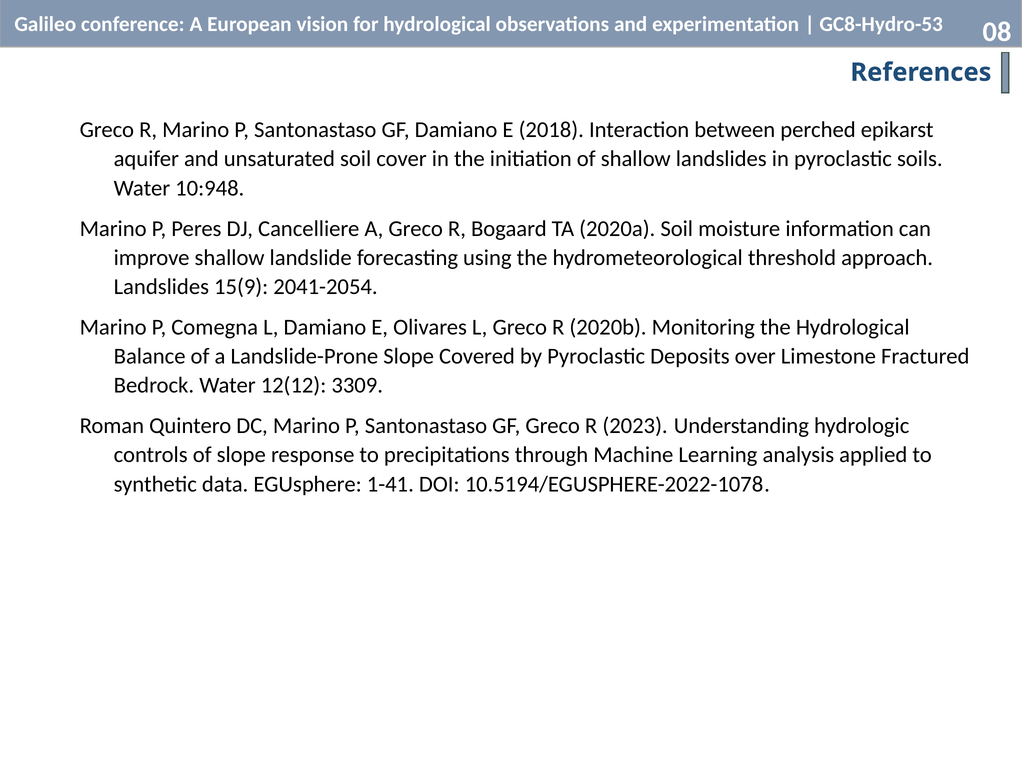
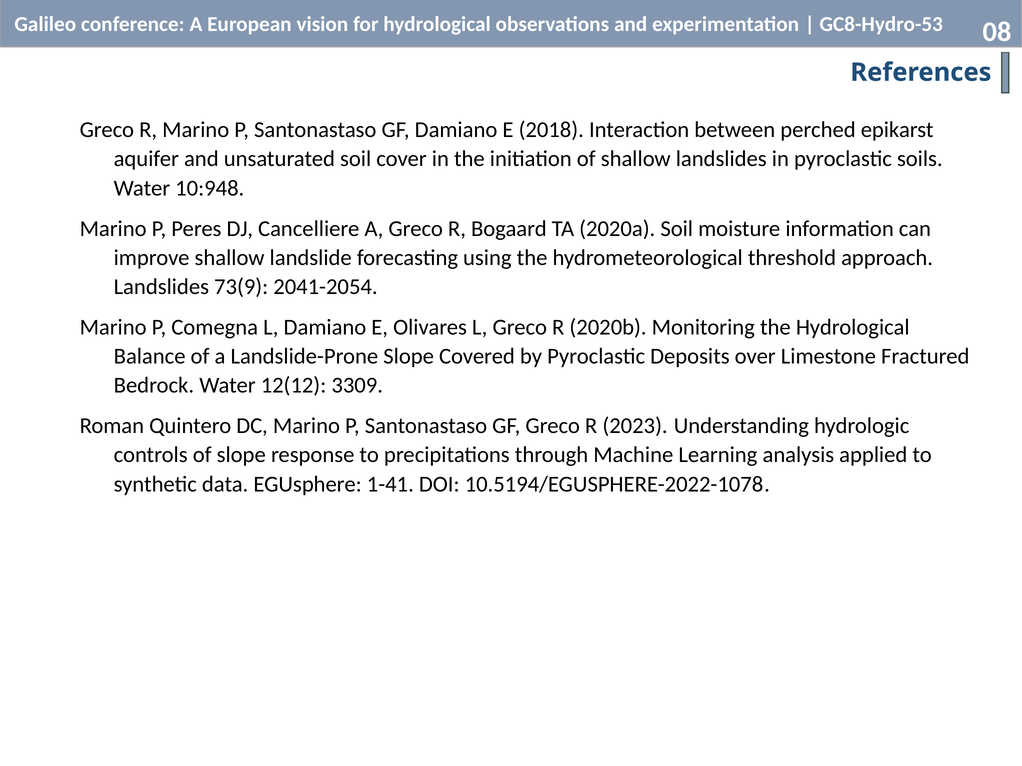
15(9: 15(9 -> 73(9 (241, 287)
